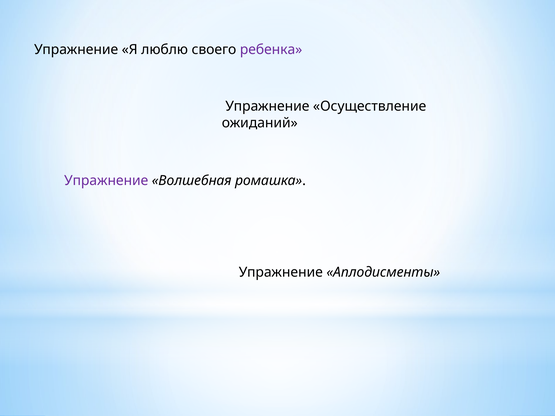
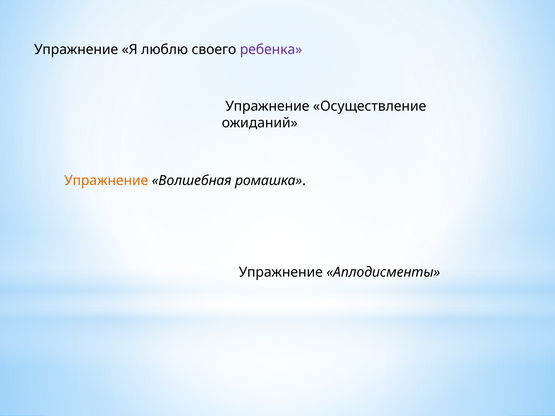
Упражнение colour: purple -> orange (106, 181)
